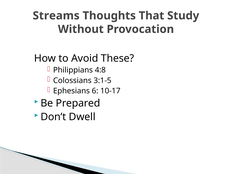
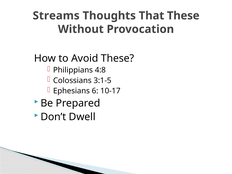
That Study: Study -> These (183, 16)
